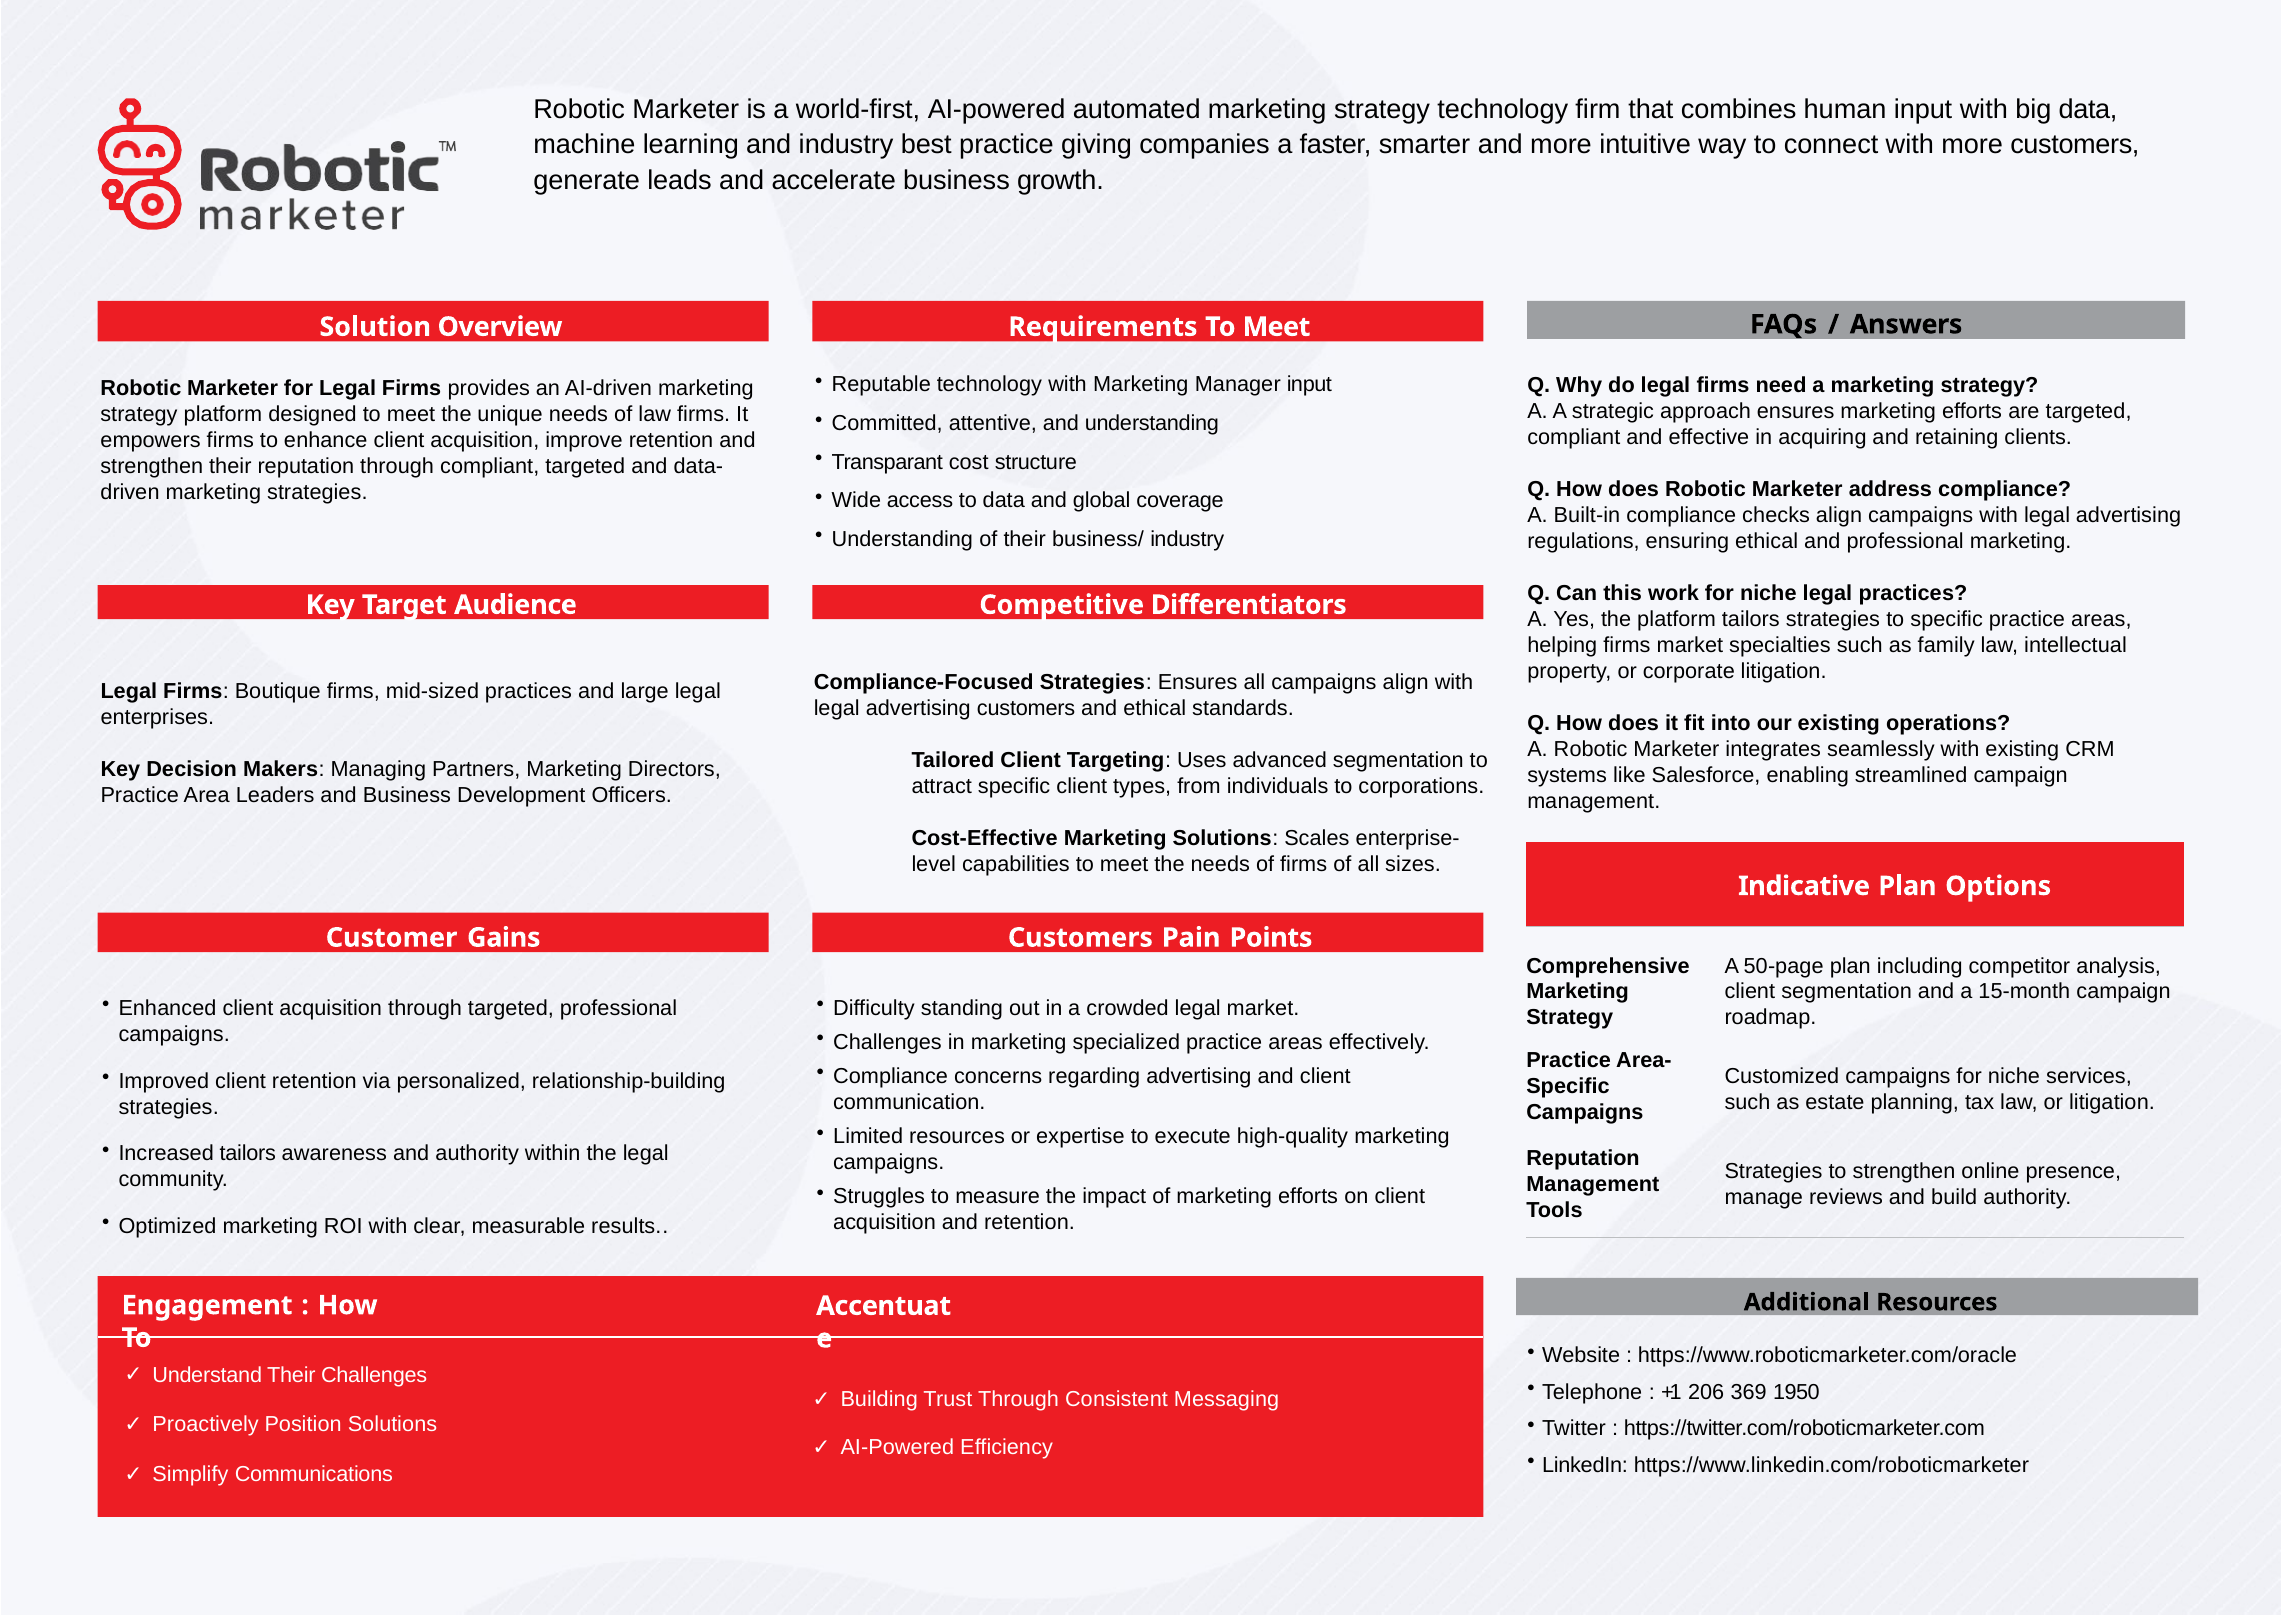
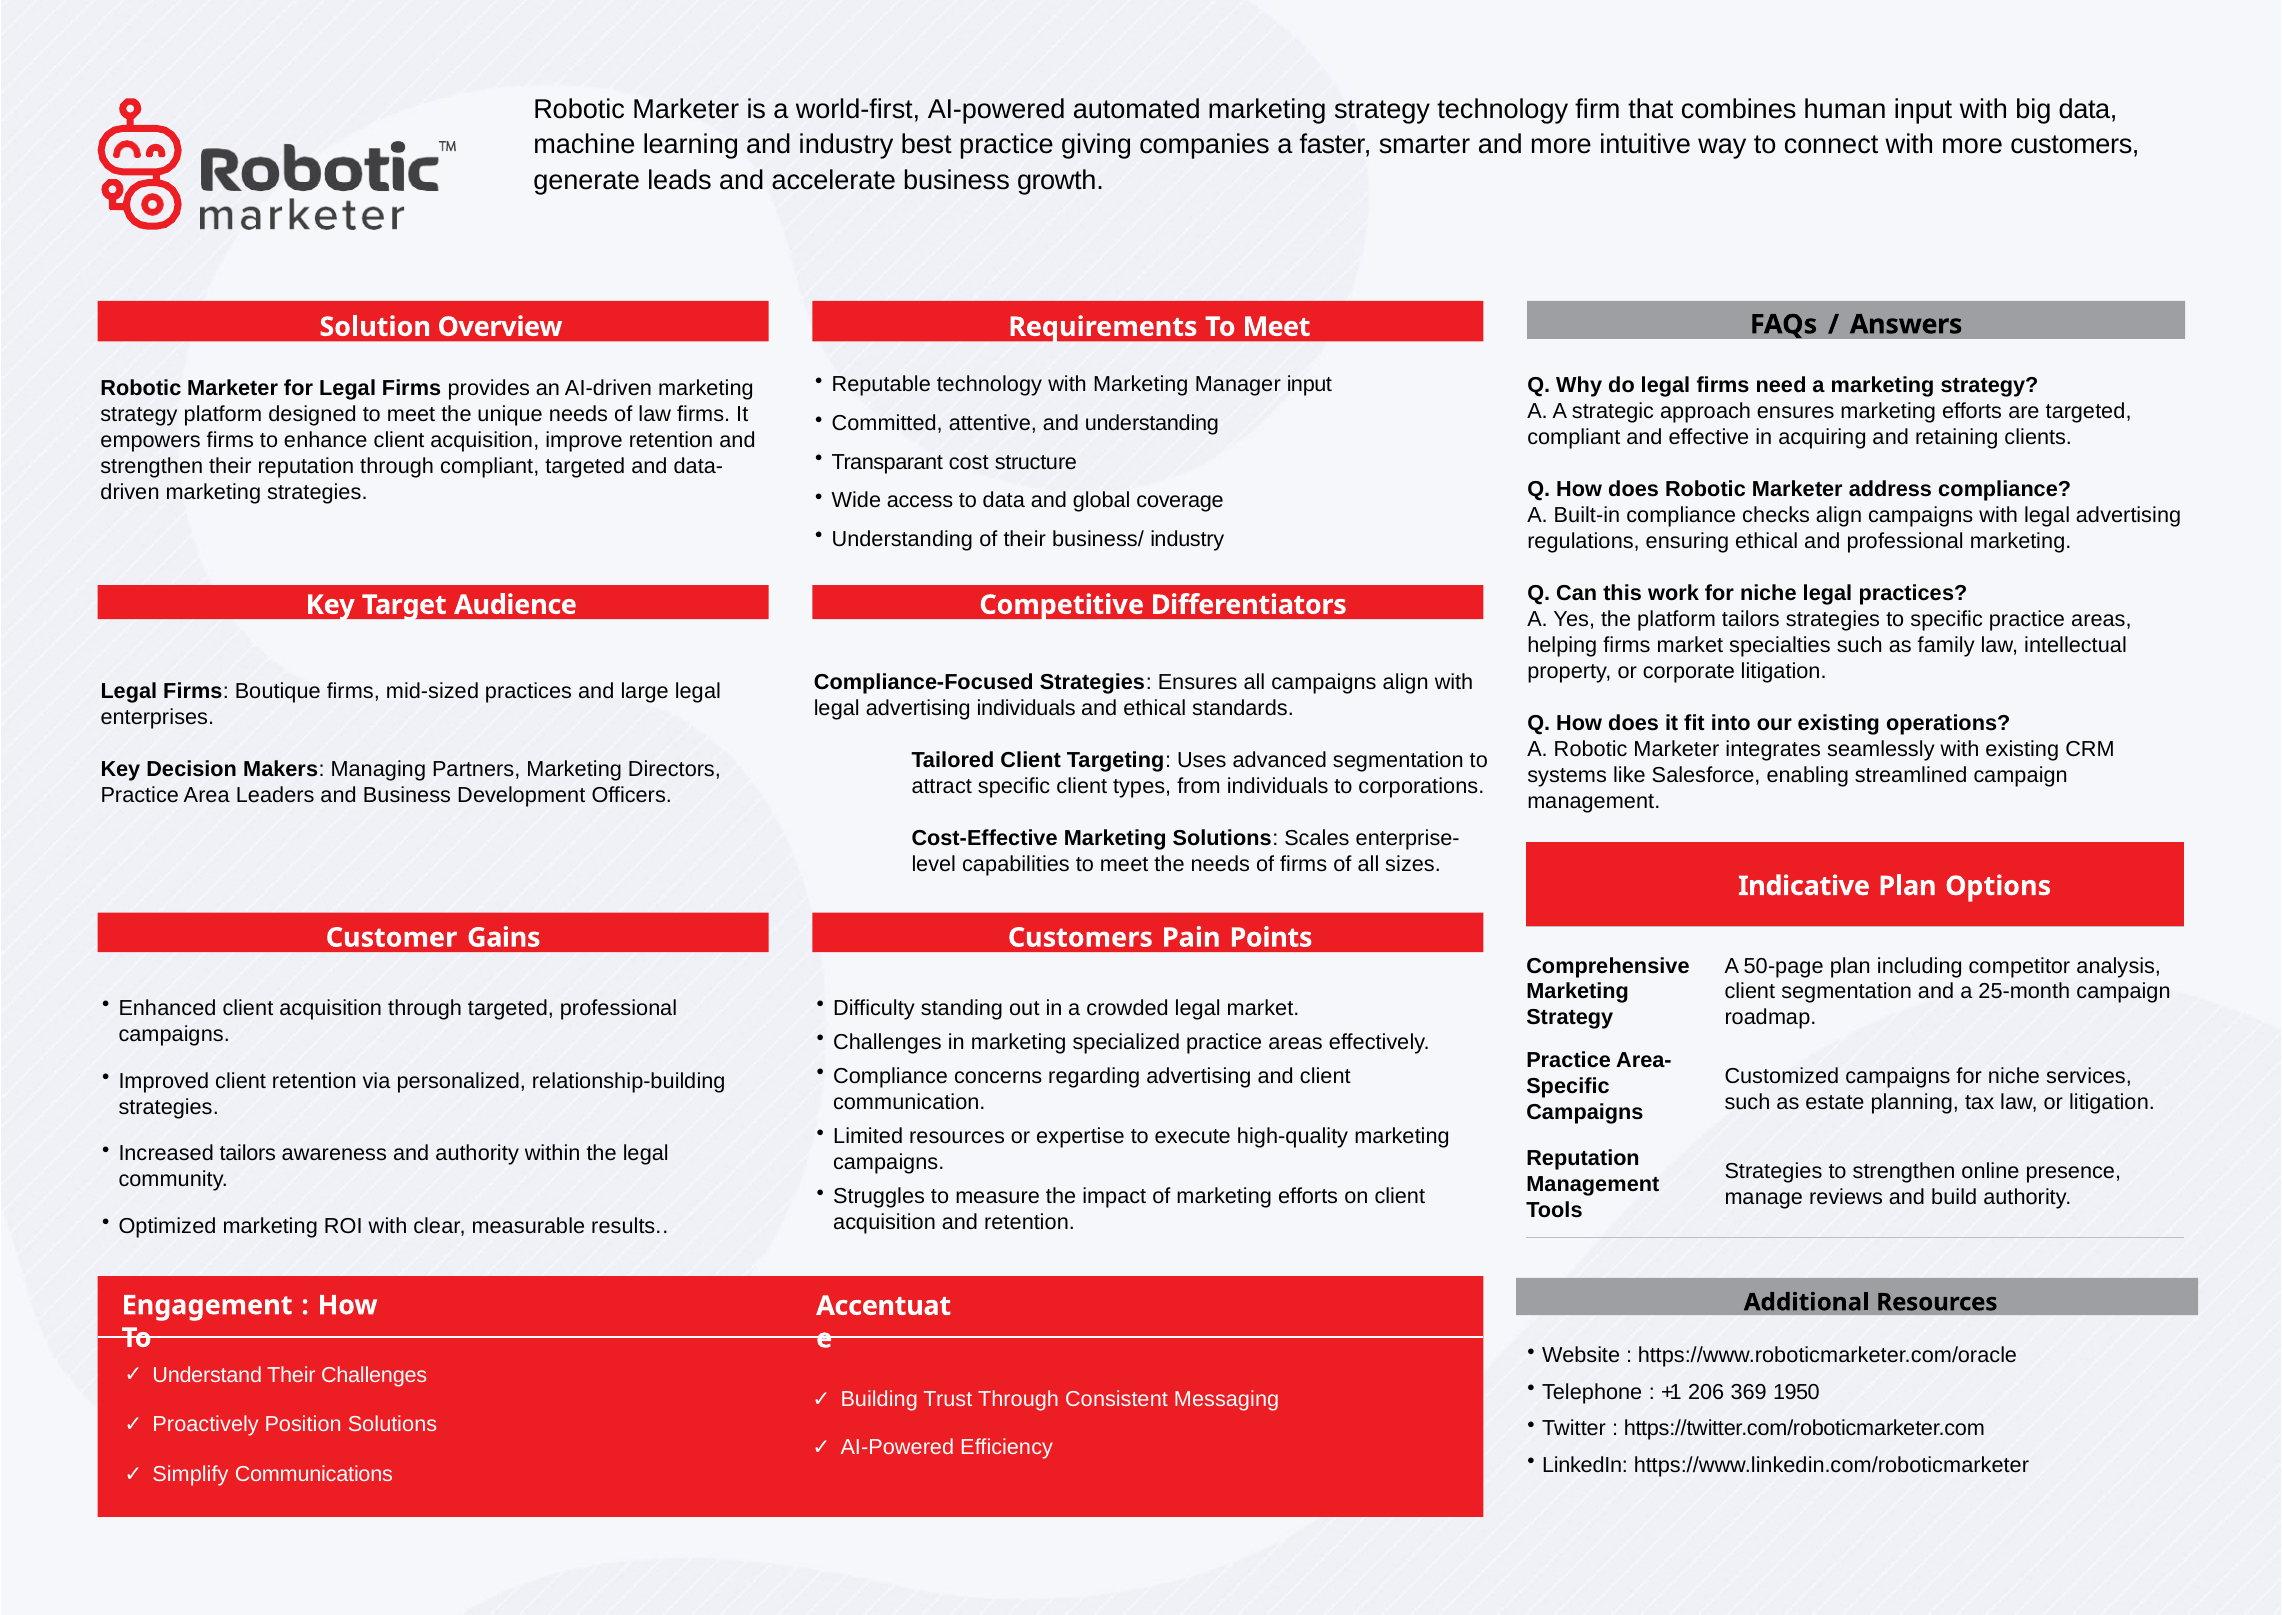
advertising customers: customers -> individuals (1026, 708)
15-month: 15-month -> 25-month (2024, 992)
